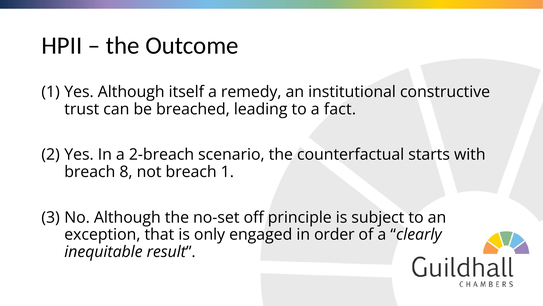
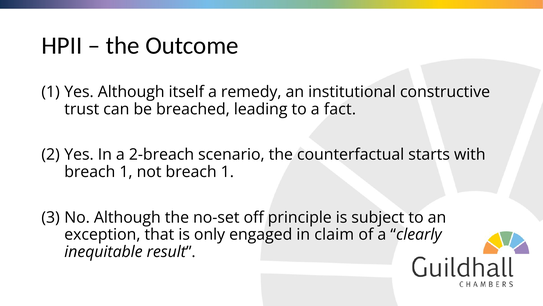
8: 8 -> 1 (126, 172)
order: order -> claim (334, 234)
